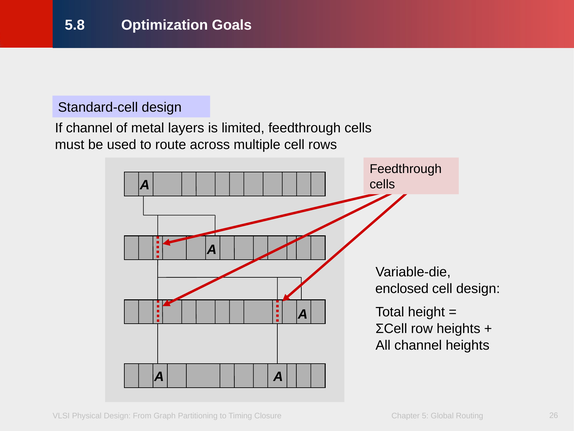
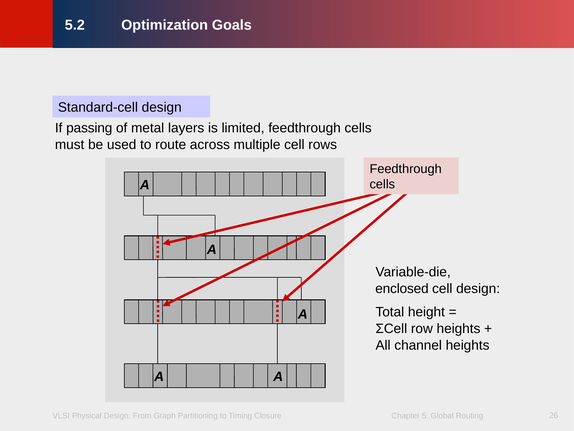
5.8: 5.8 -> 5.2 (75, 25)
If channel: channel -> passing (89, 128)
